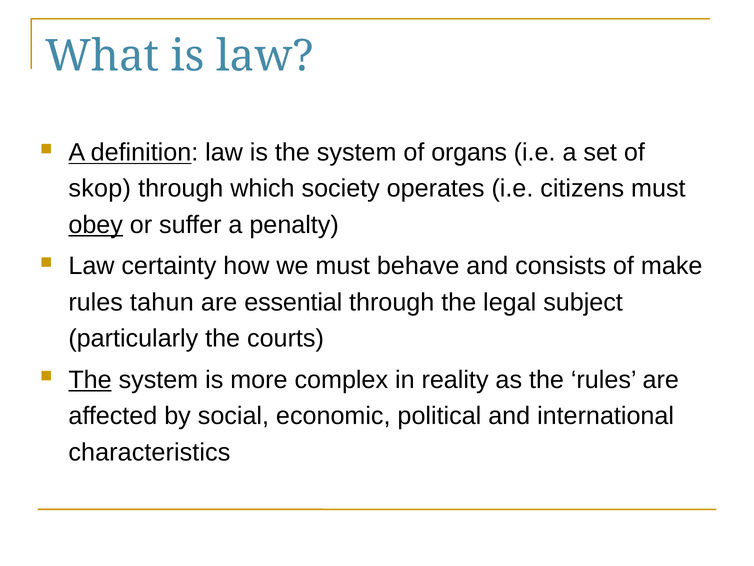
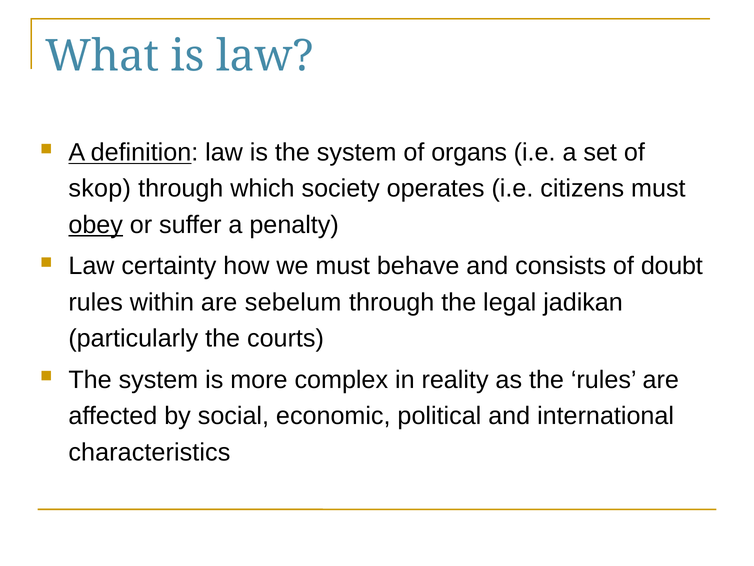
make: make -> doubt (672, 266)
tahun: tahun -> within (162, 302)
essential: essential -> sebelum (293, 302)
subject: subject -> jadikan (583, 302)
The underline: present -> none (90, 379)
